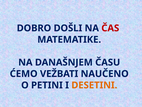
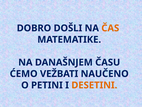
ČAS colour: red -> orange (110, 28)
